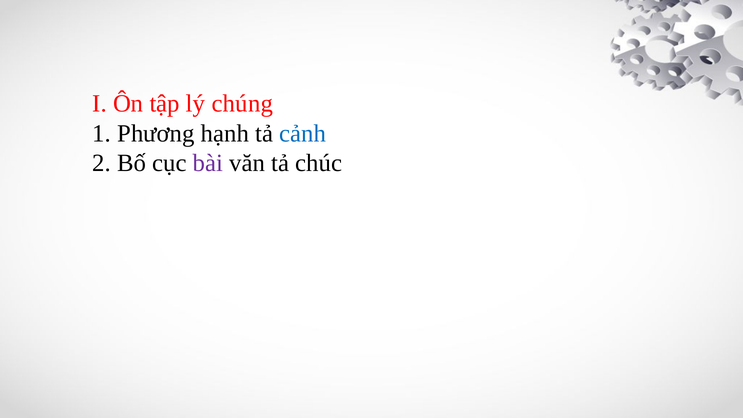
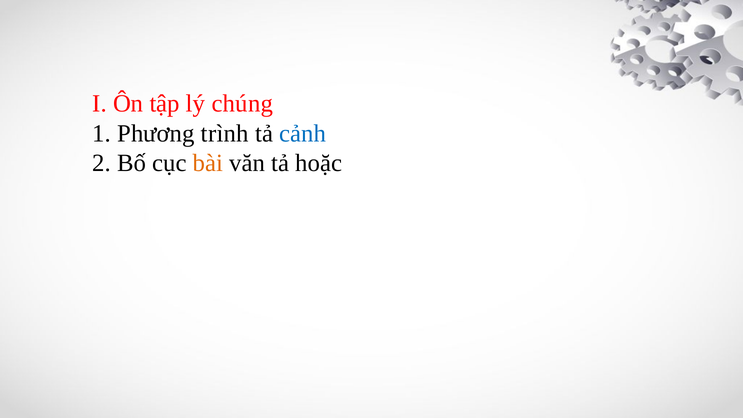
hạnh: hạnh -> trình (225, 133)
bài colour: purple -> orange (208, 163)
chúc: chúc -> hoặc (319, 163)
